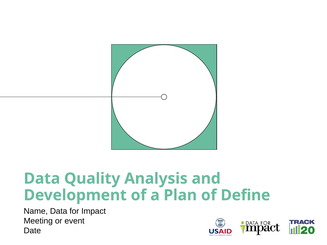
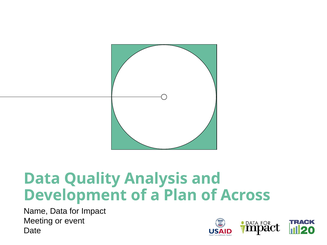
Define: Define -> Across (245, 195)
